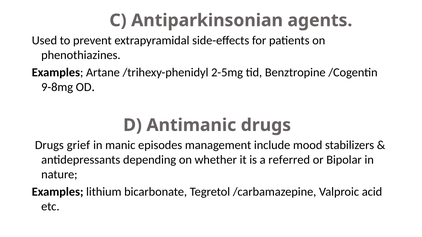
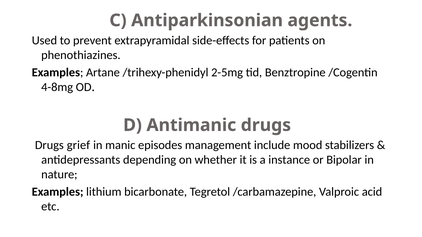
9-8mg: 9-8mg -> 4-8mg (57, 87)
referred: referred -> instance (289, 160)
